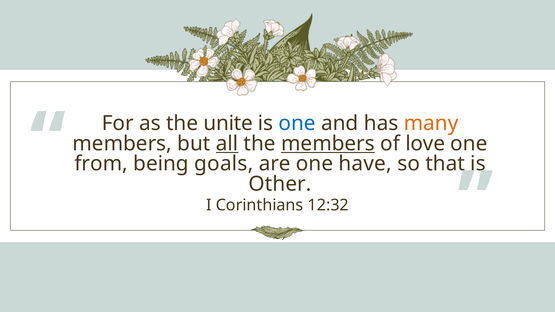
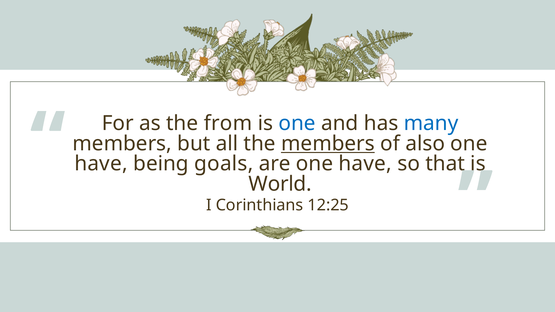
unite: unite -> from (228, 123)
many colour: orange -> blue (431, 123)
12:32: 12:32 -> 12:25 (328, 205)
all underline: present -> none (227, 144)
love: love -> also (425, 144)
from: from -> have (101, 164)
Other: Other -> World (280, 184)
